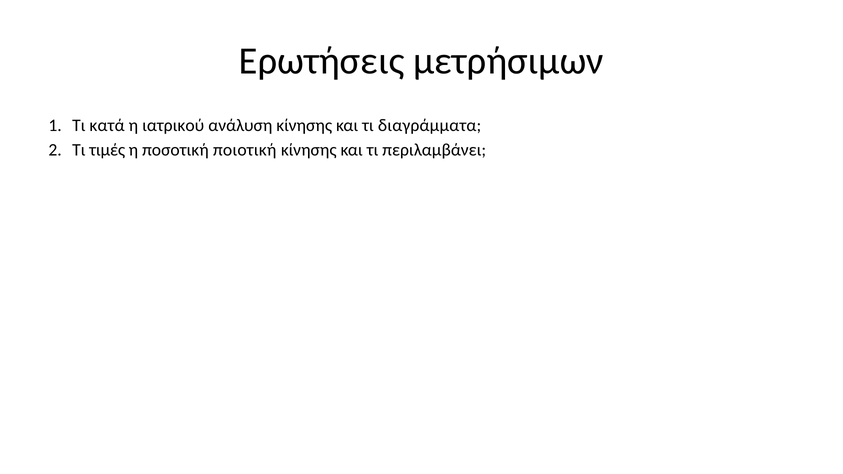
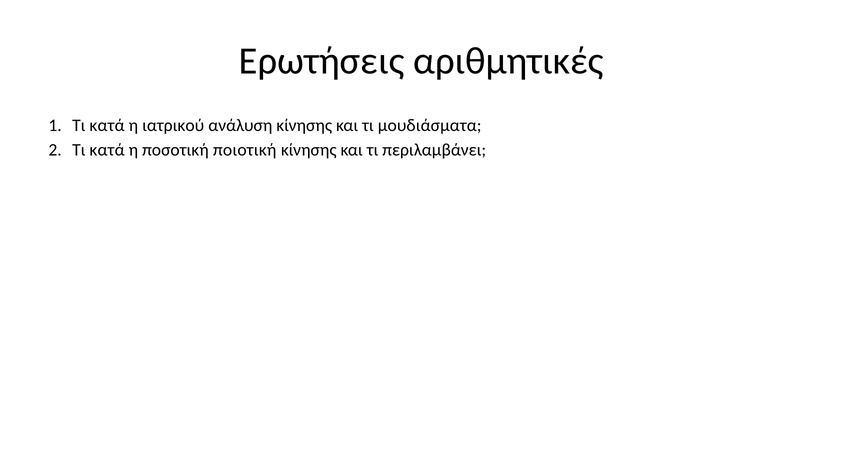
μετρήσιμων: μετρήσιμων -> αριθμητικές (508, 61)
διαγράμματα: διαγράμματα -> μουδιάσματα (430, 126)
τιμές: τιμές -> κατά (107, 150)
